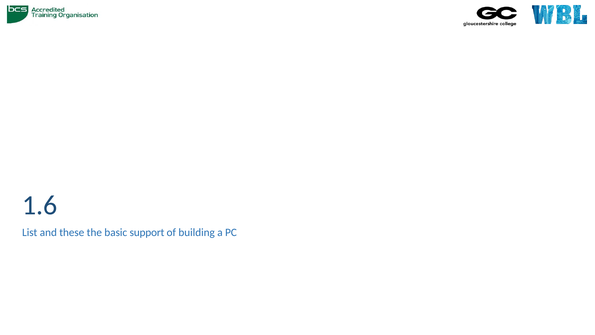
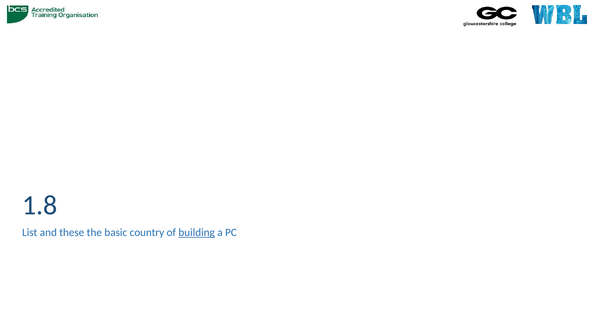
1.6: 1.6 -> 1.8 (40, 205)
support: support -> country (147, 232)
building underline: none -> present (197, 232)
